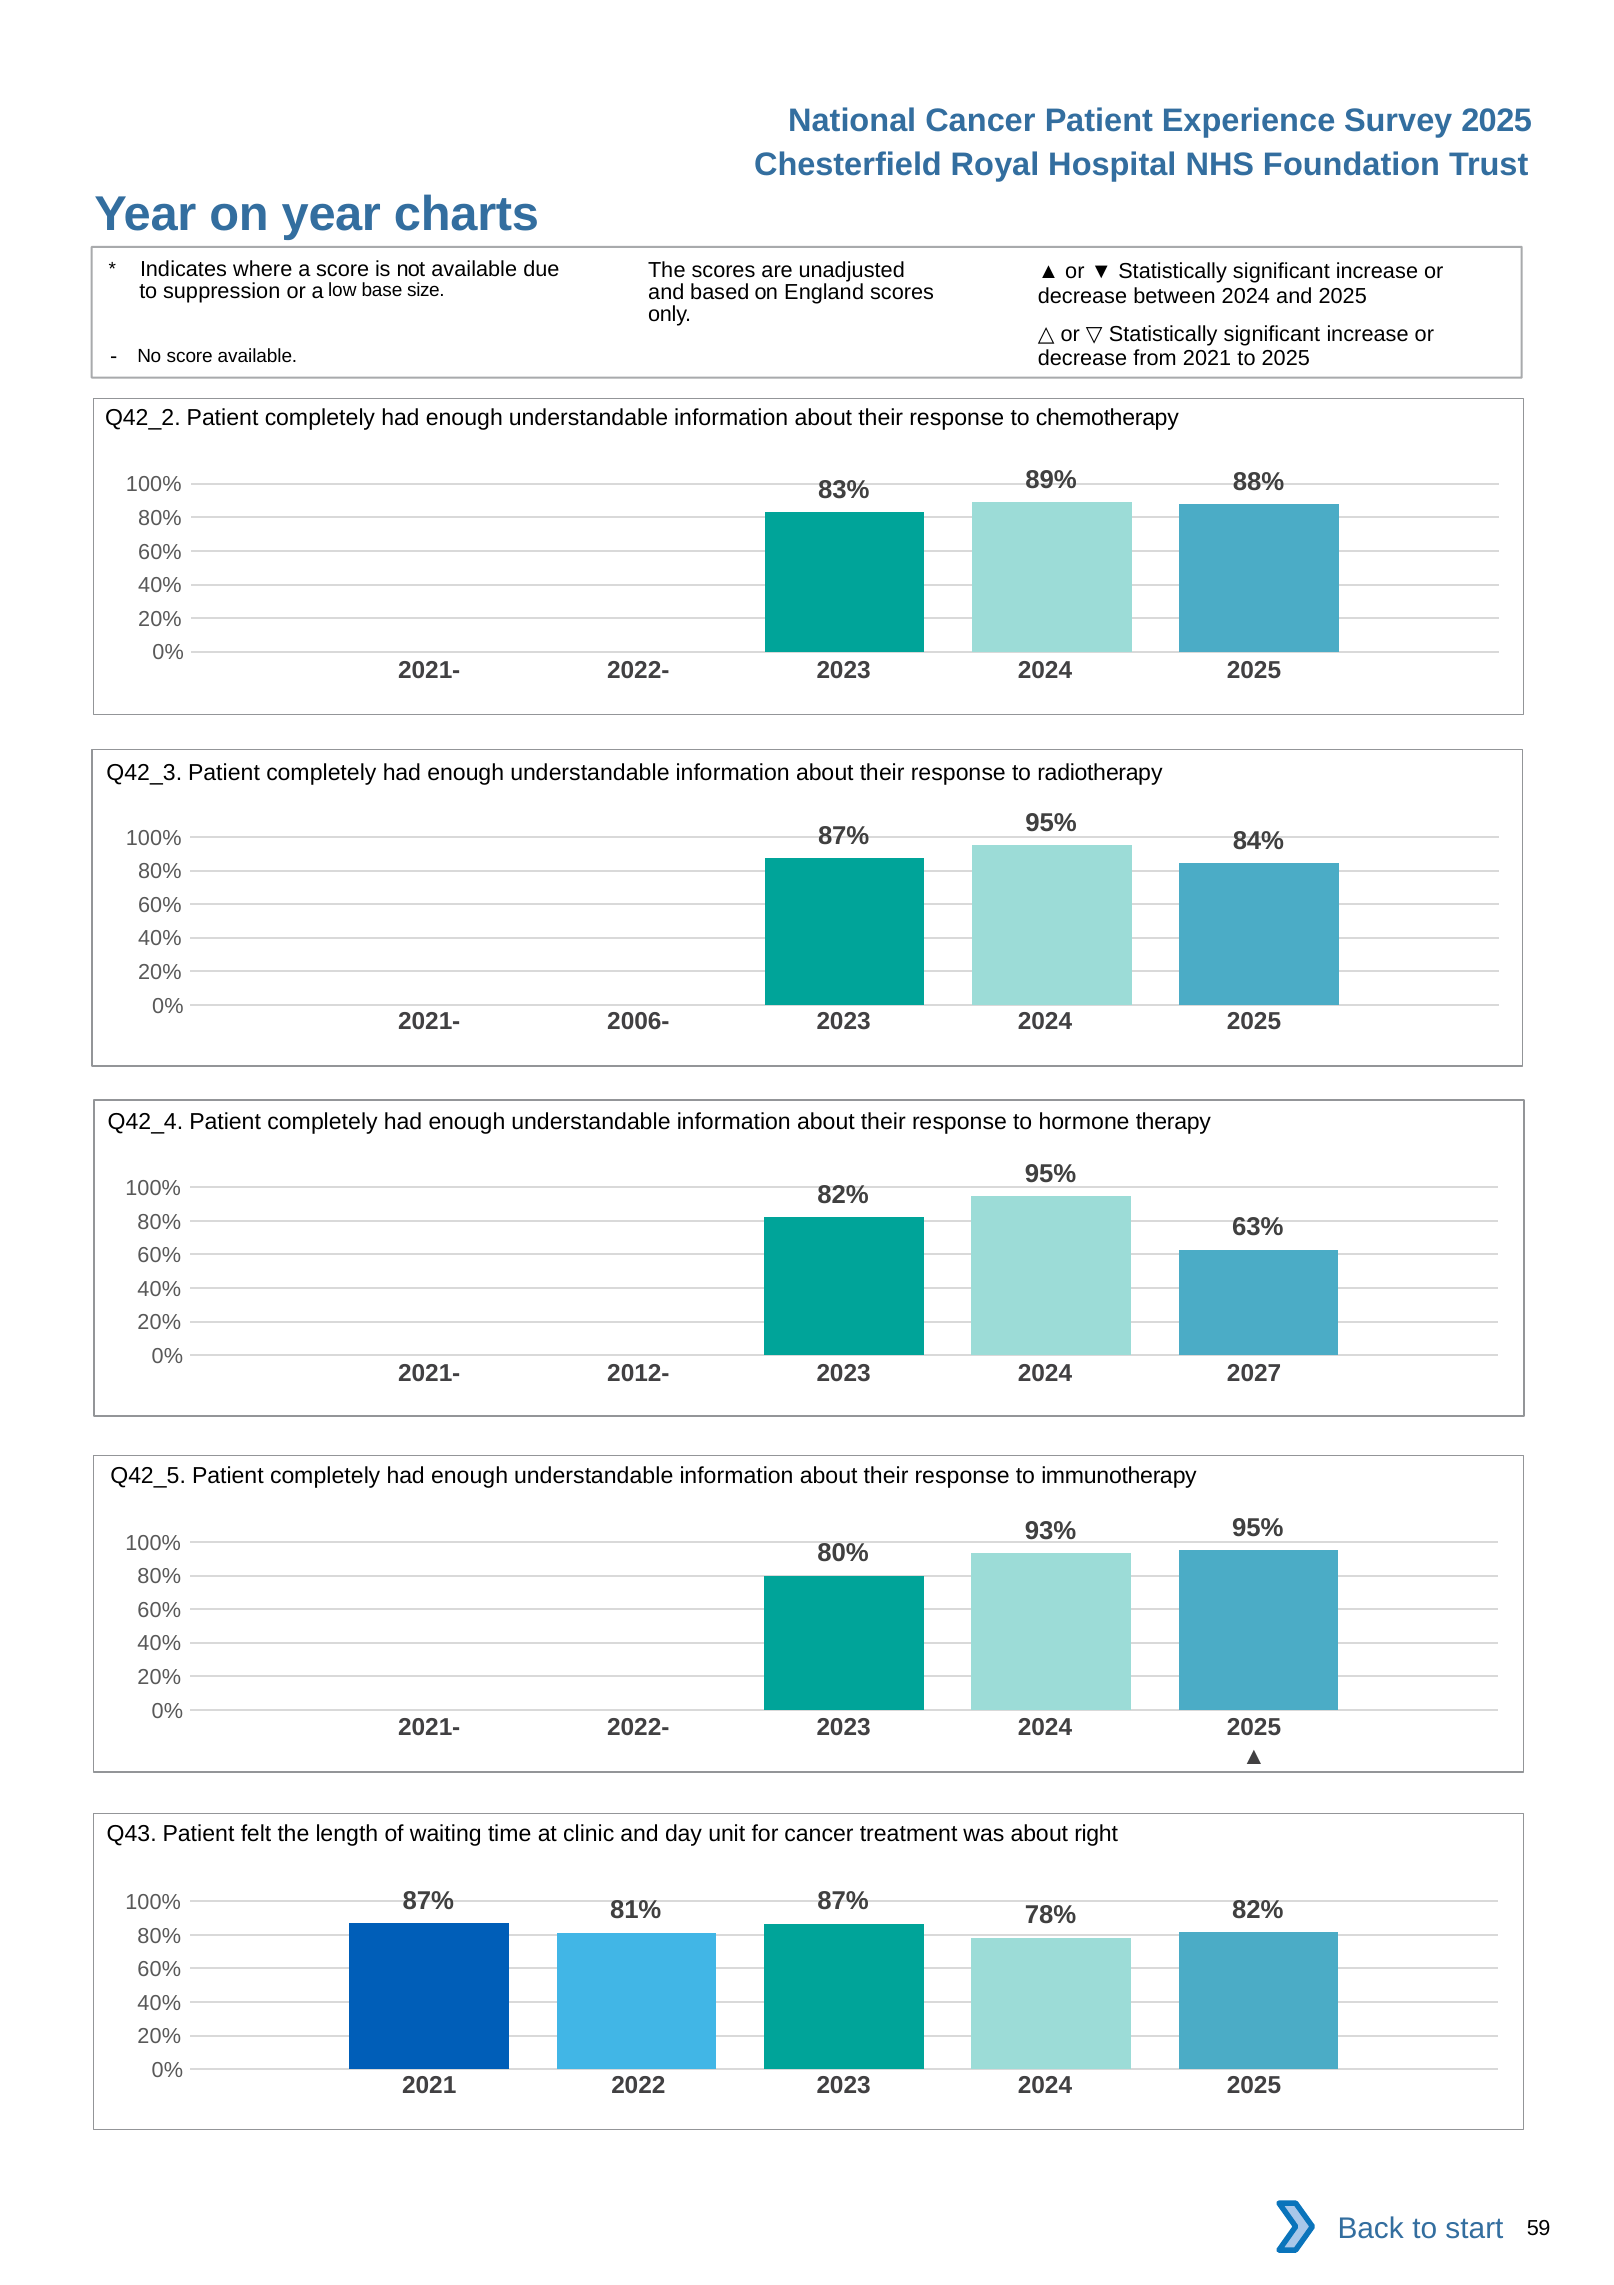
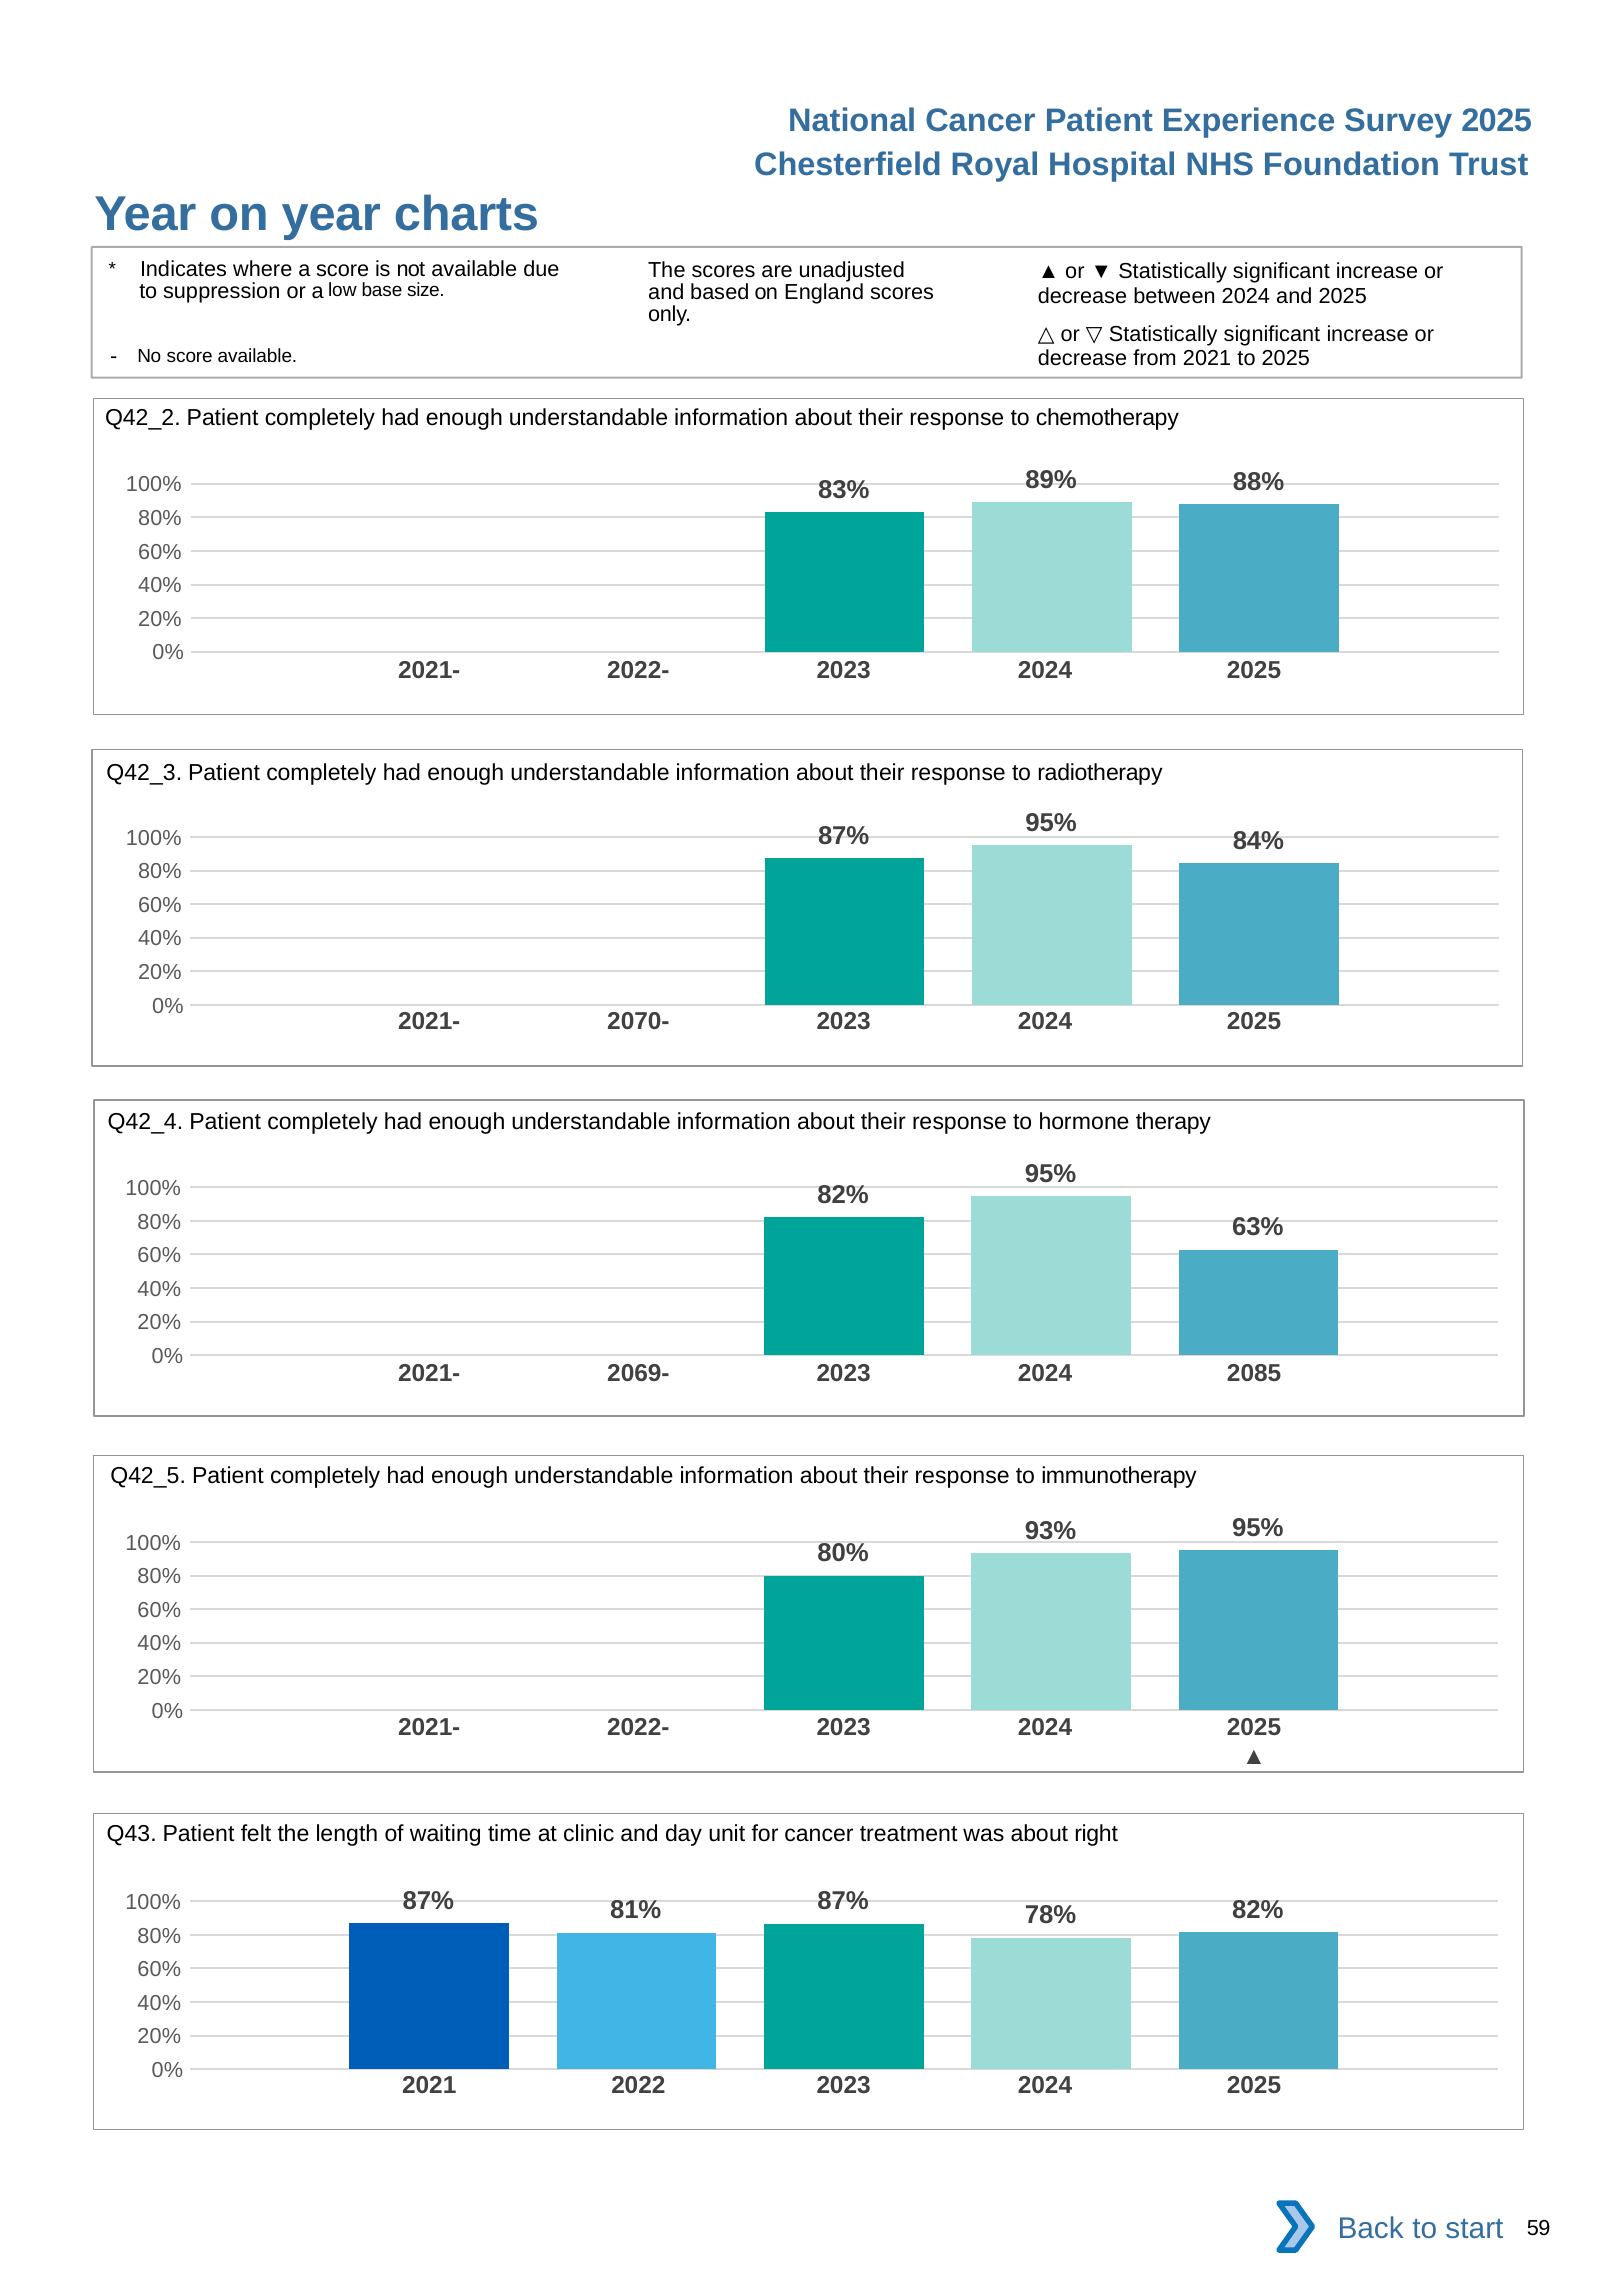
2006-: 2006- -> 2070- (638, 1021)
2012-: 2012- -> 2069- (638, 1373)
2027: 2027 -> 2085 (1254, 1373)
